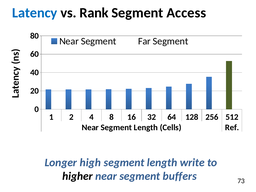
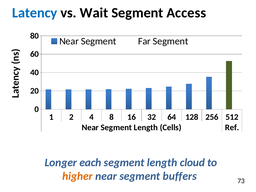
Rank: Rank -> Wait (94, 13)
high: high -> each (90, 162)
write: write -> cloud (192, 162)
higher colour: black -> orange (77, 176)
